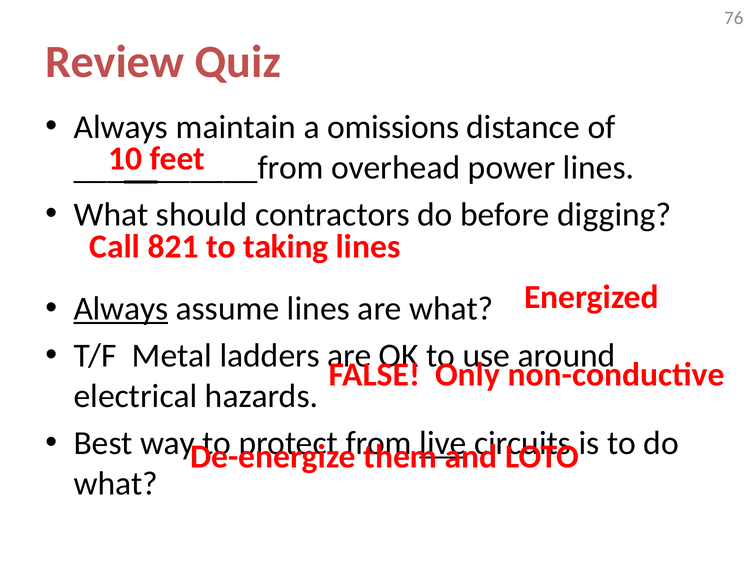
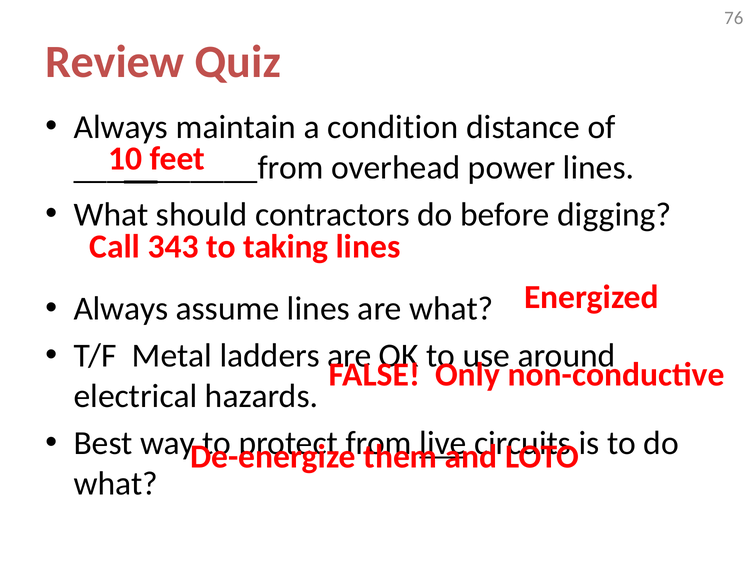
omissions: omissions -> condition (393, 127)
821: 821 -> 343 (173, 247)
Always underline: present -> none (121, 309)
